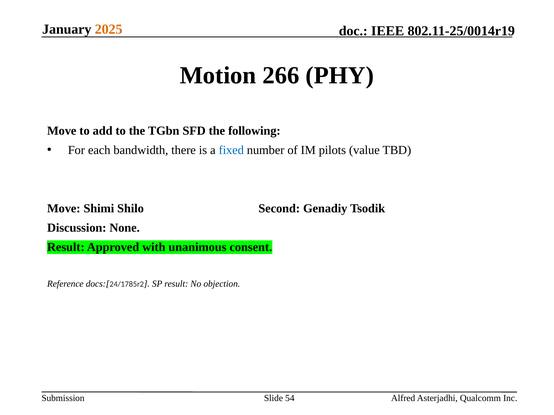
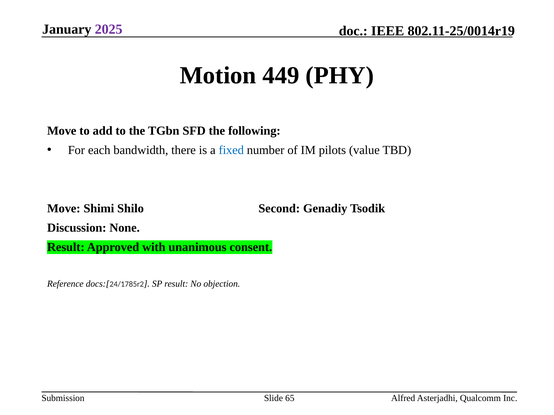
2025 colour: orange -> purple (109, 29)
266: 266 -> 449 (281, 76)
54: 54 -> 65 (290, 398)
